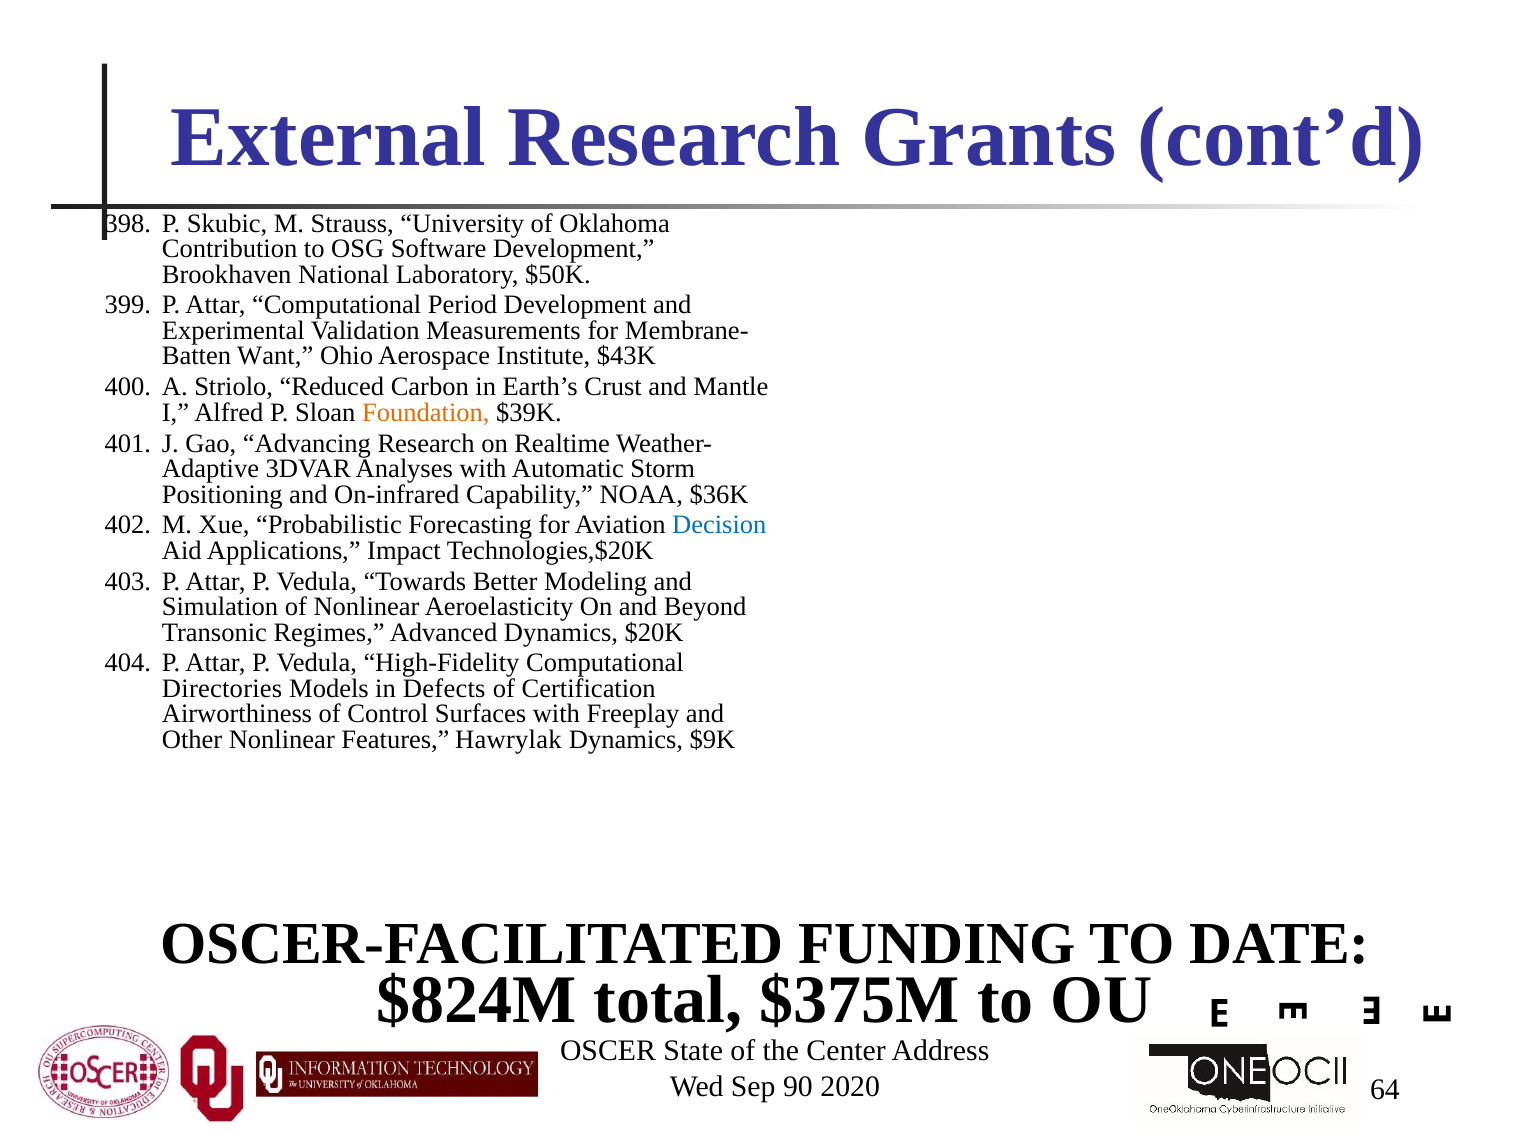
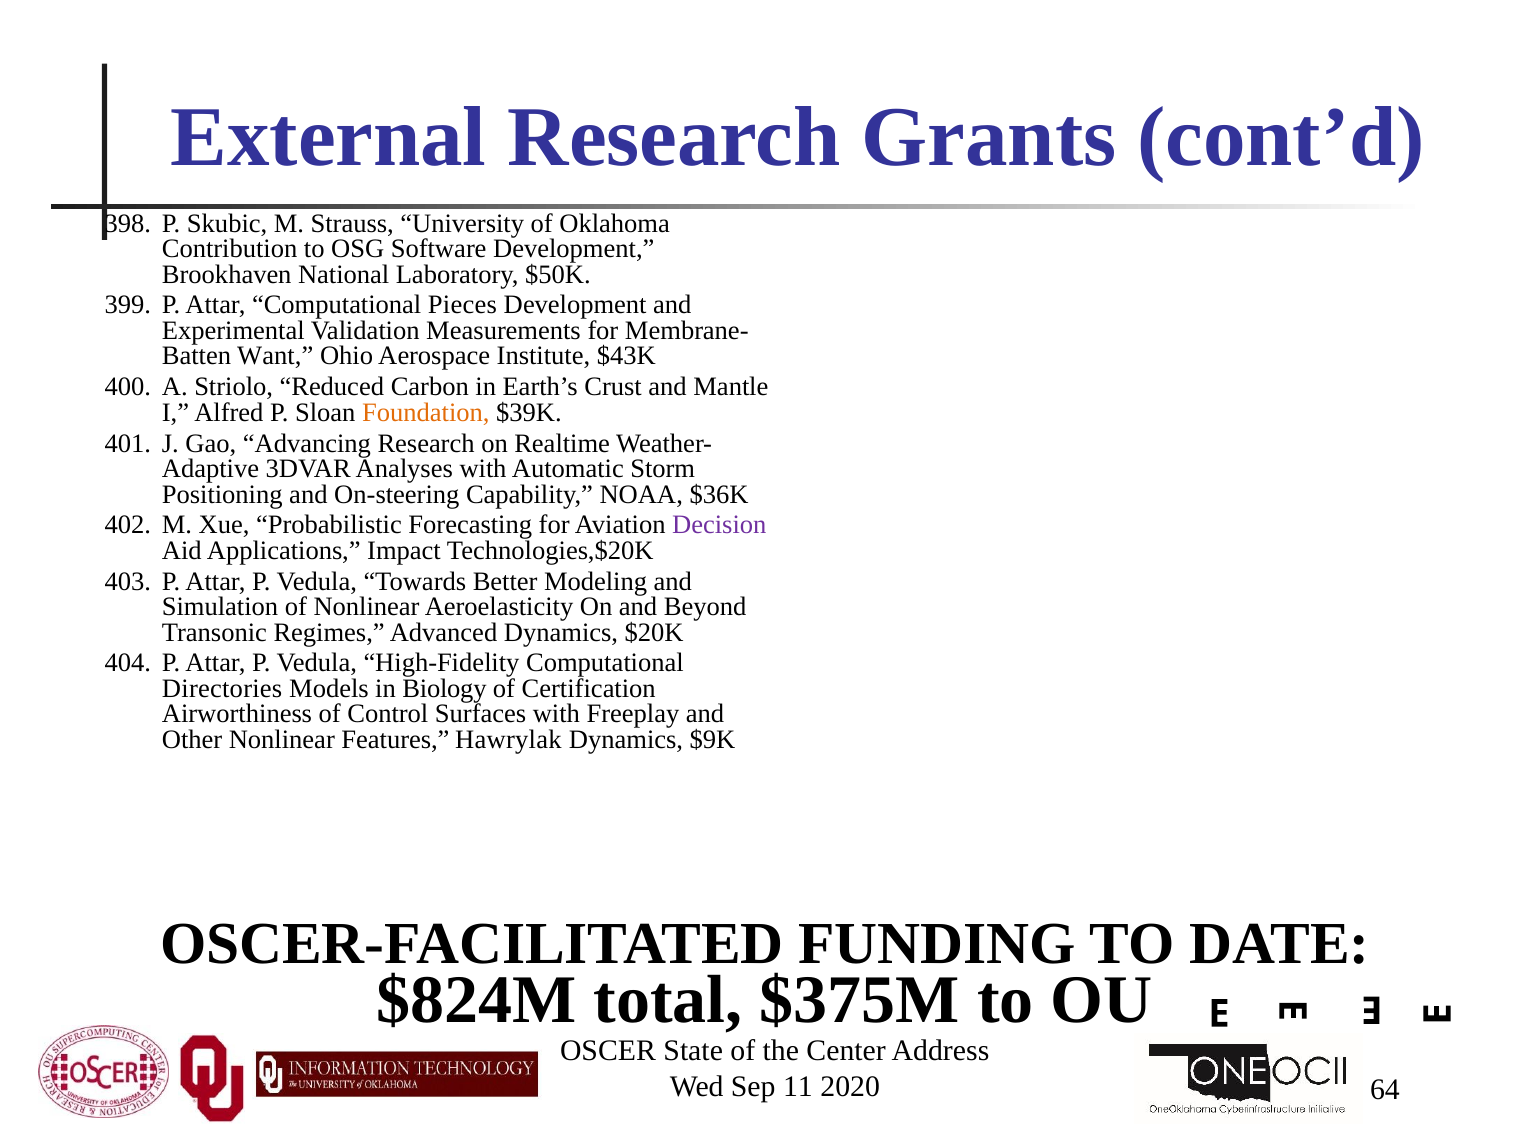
Period: Period -> Pieces (462, 305)
On-infrared: On-infrared -> On-steering (397, 494)
Decision colour: blue -> purple (719, 525)
Defects: Defects -> Biology (445, 688)
90: 90 -> 11 (798, 1086)
